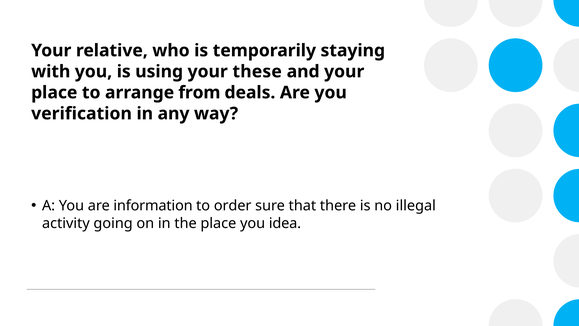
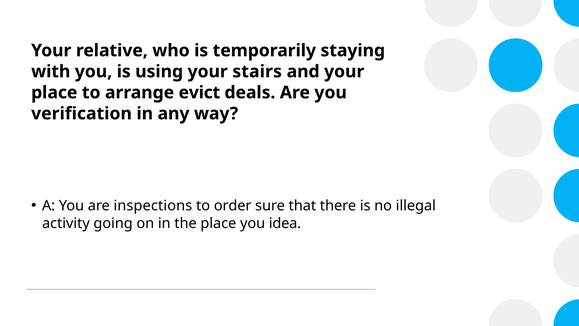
these: these -> stairs (257, 71)
from: from -> evict (199, 92)
information: information -> inspections (153, 206)
